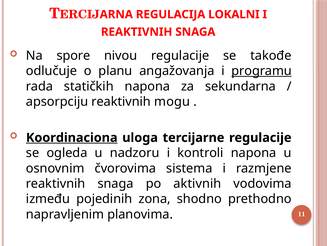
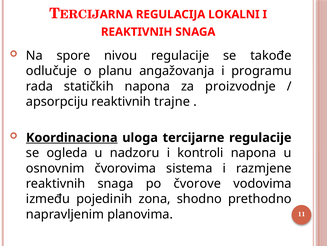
programu underline: present -> none (262, 71)
sekundarna: sekundarna -> proizvodnje (240, 86)
mogu: mogu -> trajne (172, 101)
aktivnih: aktivnih -> čvorove (197, 183)
